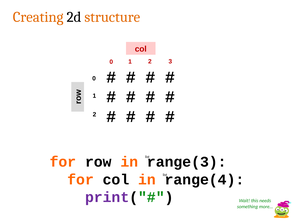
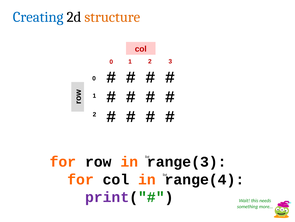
Creating colour: orange -> blue (38, 17)
